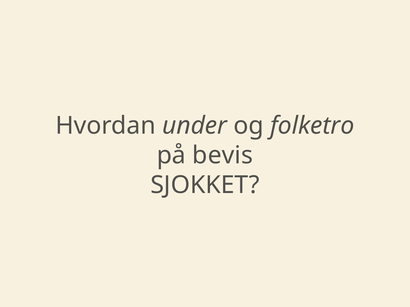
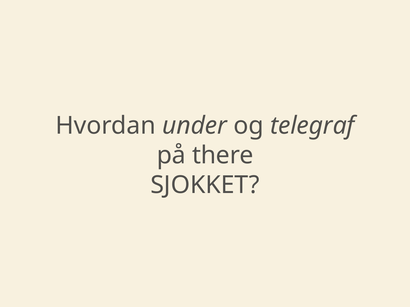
folketro: folketro -> telegraf (312, 126)
bevis: bevis -> there (223, 155)
